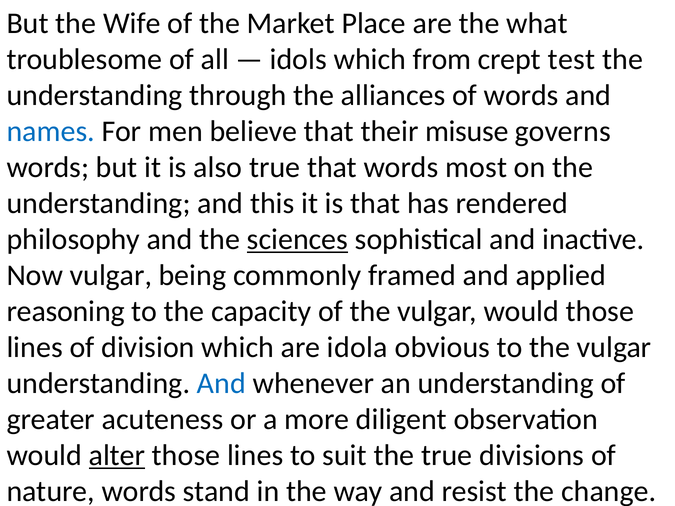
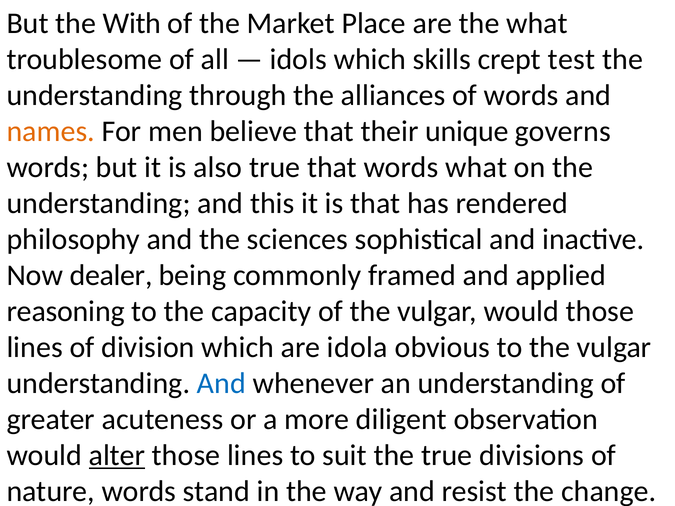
Wife: Wife -> With (132, 23)
from: from -> skills (442, 59)
names colour: blue -> orange (51, 131)
misuse: misuse -> unique (467, 131)
words most: most -> what (476, 167)
sciences underline: present -> none (297, 239)
Now vulgar: vulgar -> dealer (111, 275)
